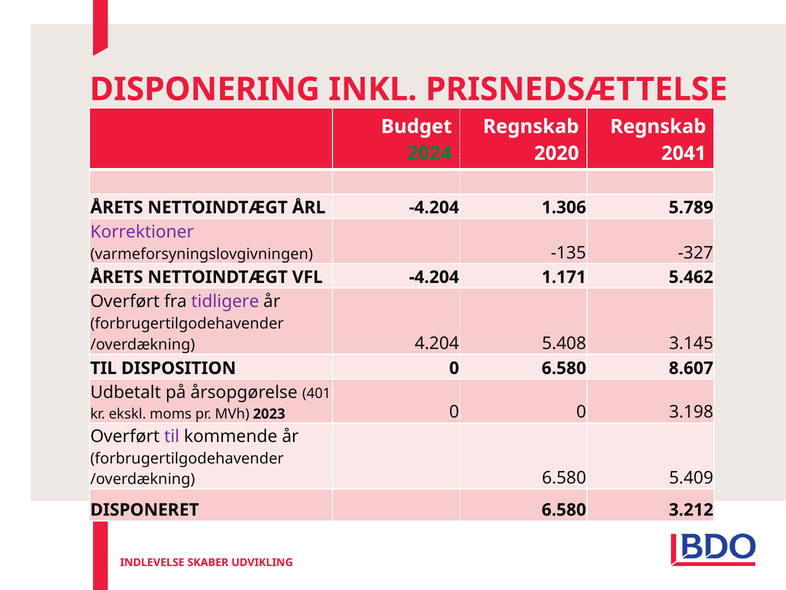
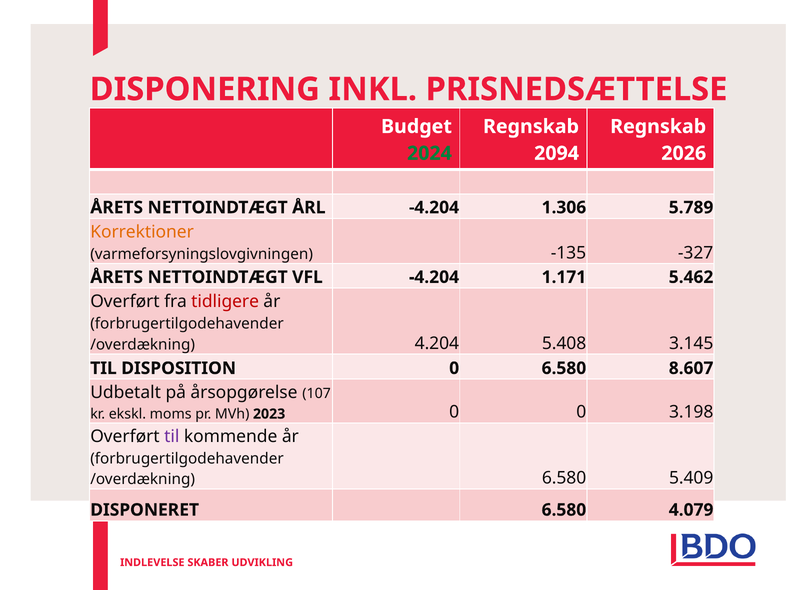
2020: 2020 -> 2094 (557, 153)
2041: 2041 -> 2026 (684, 153)
Korrektioner colour: purple -> orange (142, 232)
tidligere colour: purple -> red (225, 301)
401: 401 -> 107 (317, 393)
3.212: 3.212 -> 4.079 (691, 510)
